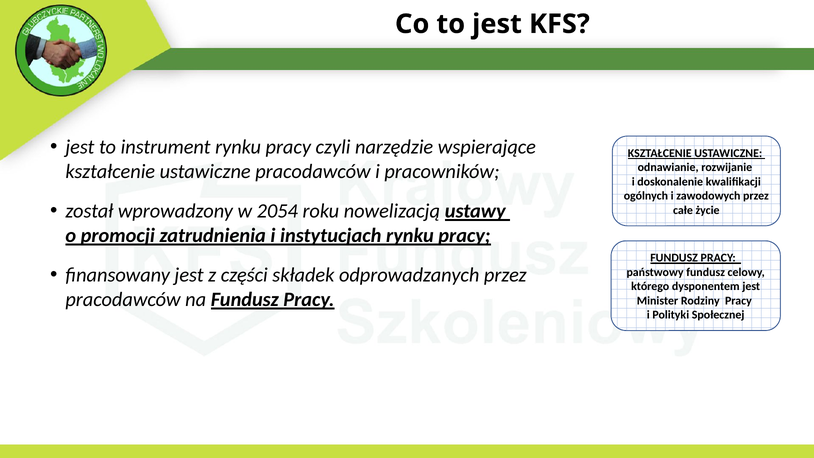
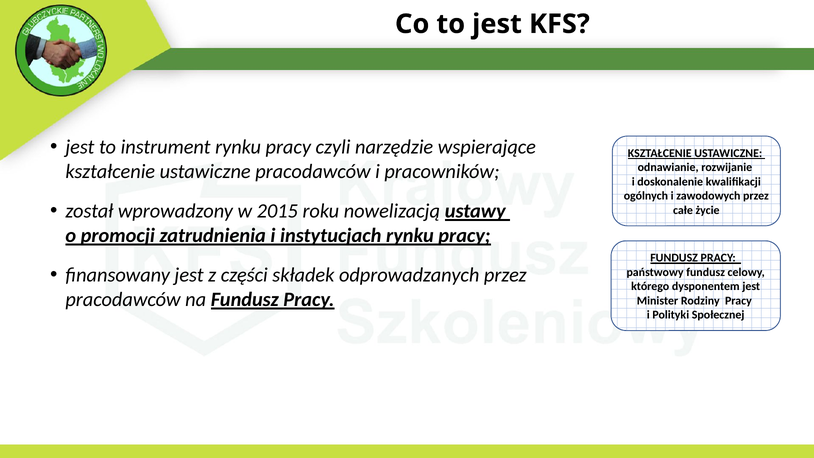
2054: 2054 -> 2015 (277, 211)
